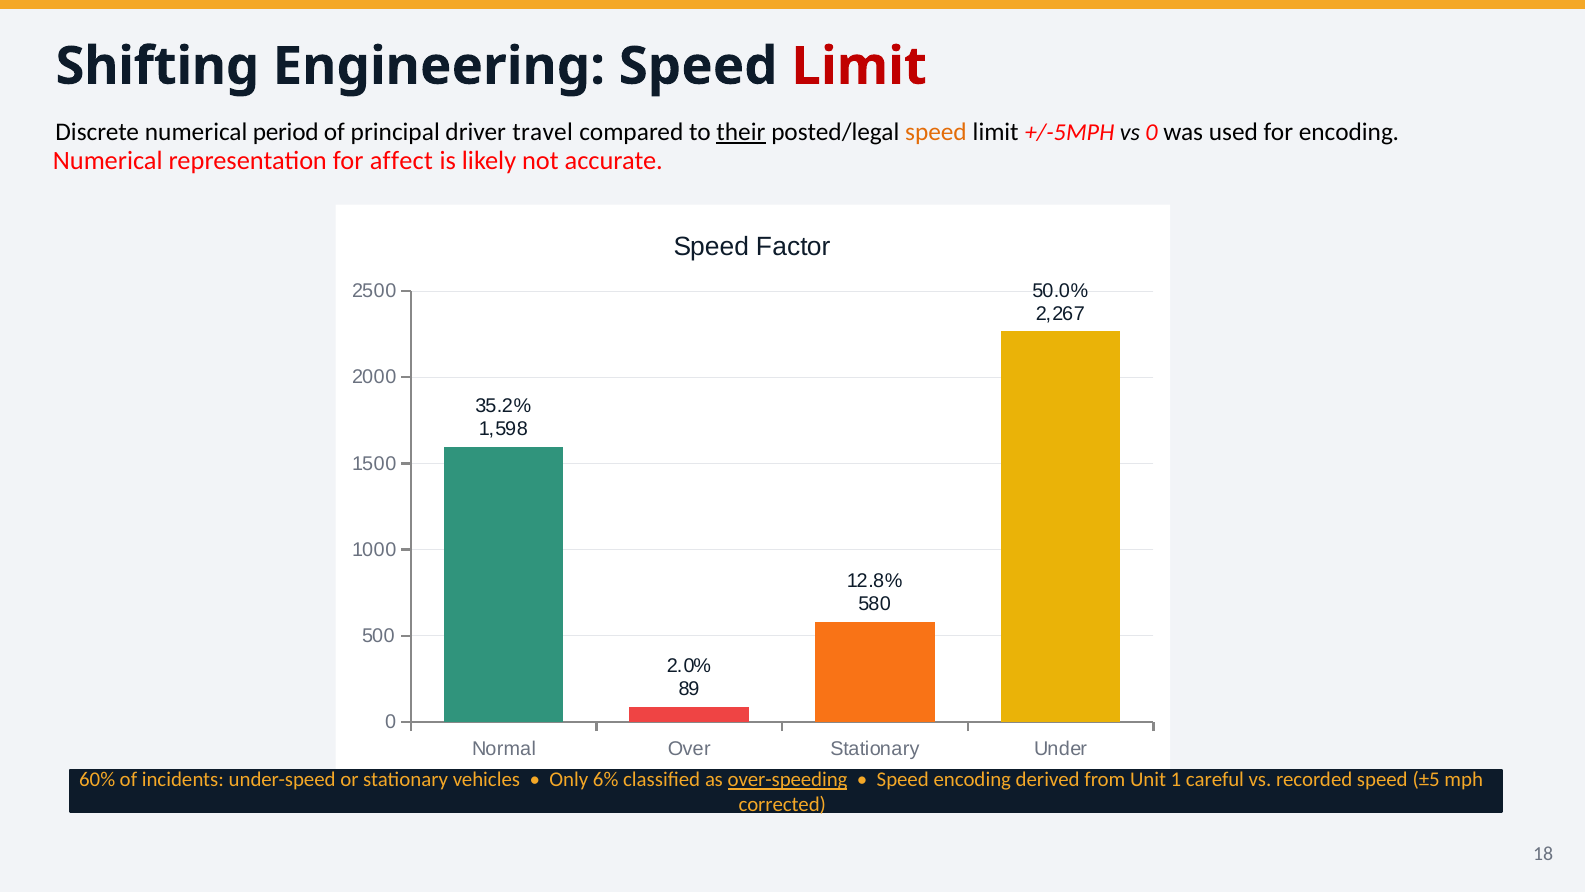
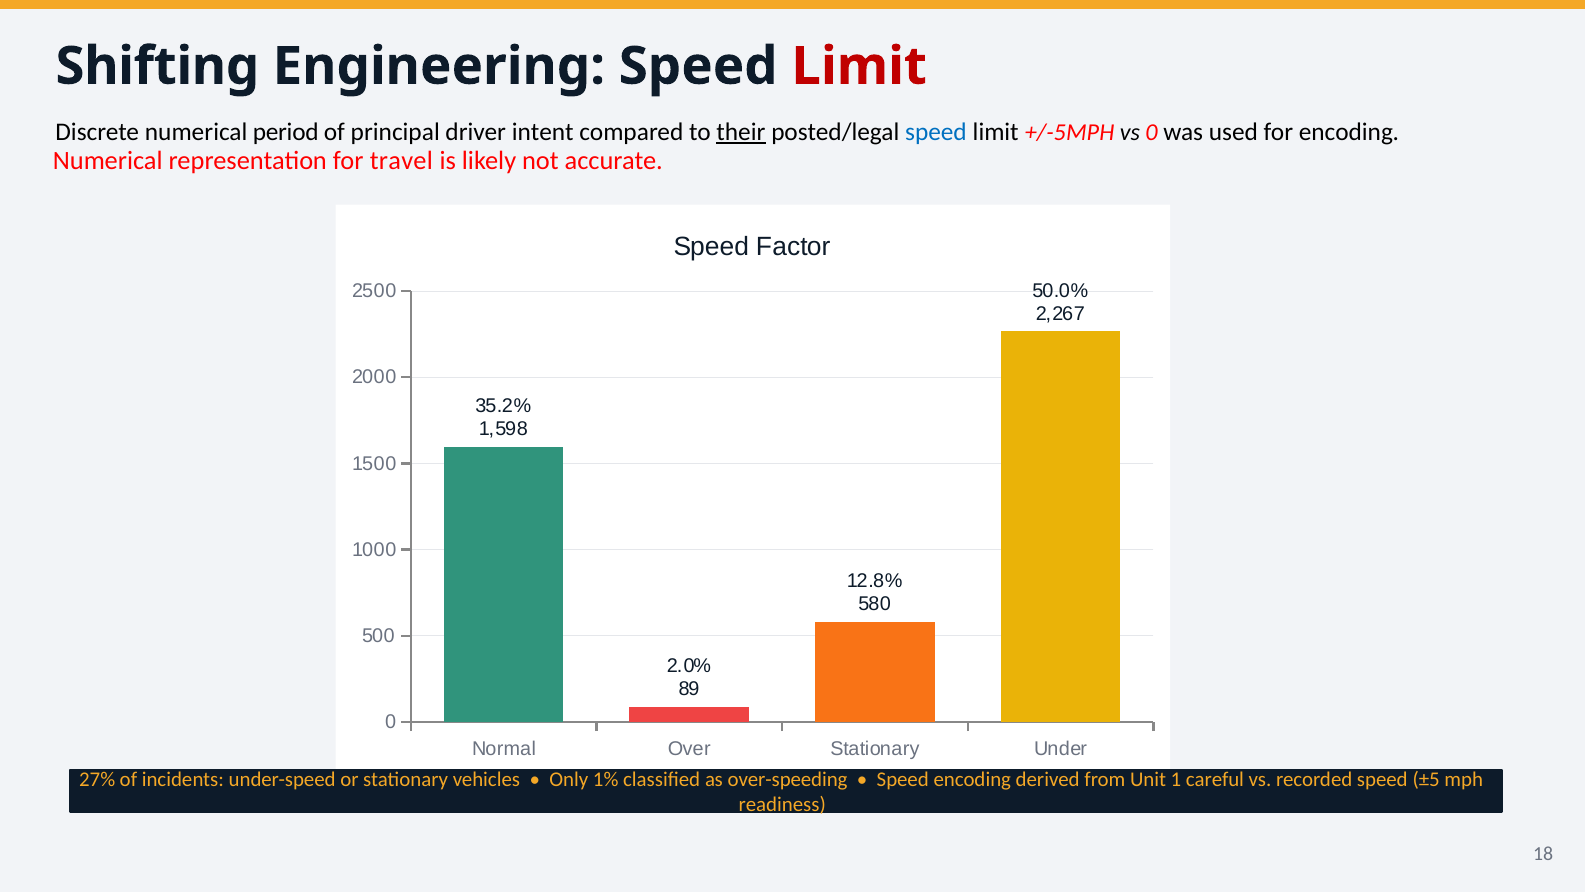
travel: travel -> intent (543, 132)
speed colour: orange -> blue (936, 132)
affect: affect -> travel (401, 161)
60%: 60% -> 27% (97, 780)
6%: 6% -> 1% (606, 780)
over-speeding underline: present -> none (788, 780)
corrected: corrected -> readiness (782, 805)
